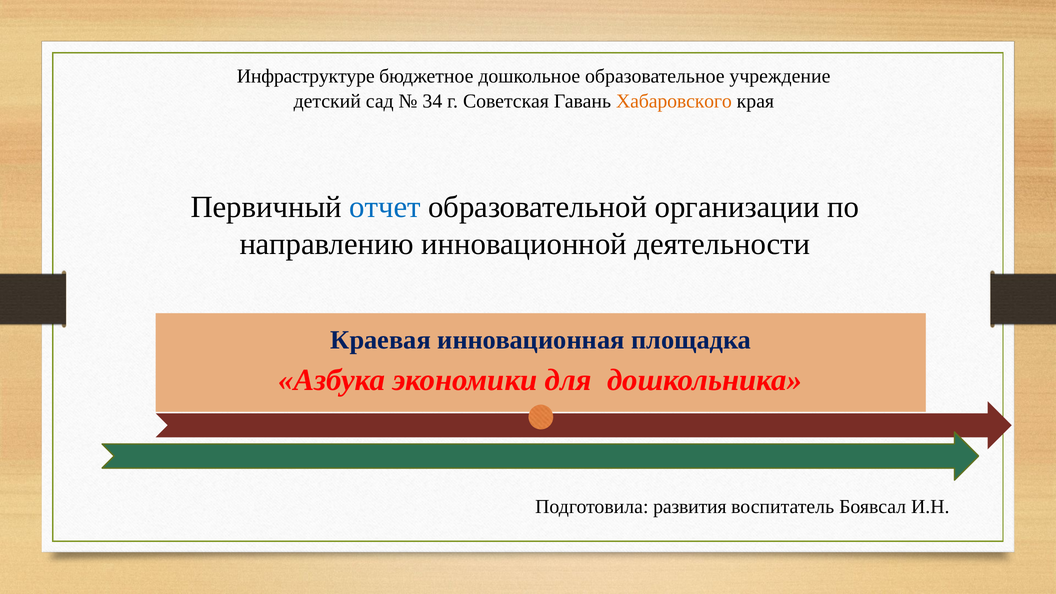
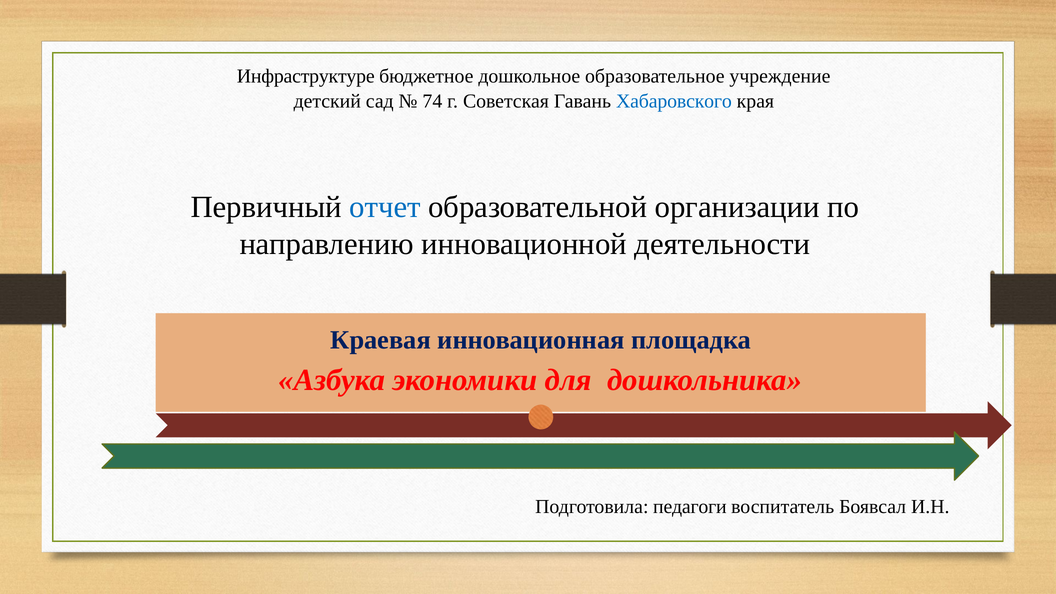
34: 34 -> 74 (432, 101)
Хабаровского colour: orange -> blue (674, 101)
развития: развития -> педагоги (690, 507)
